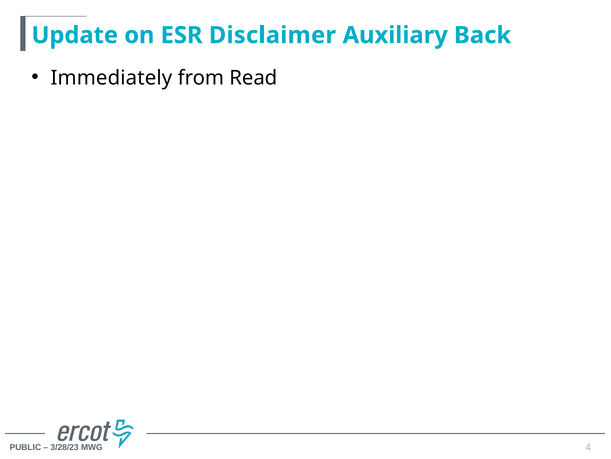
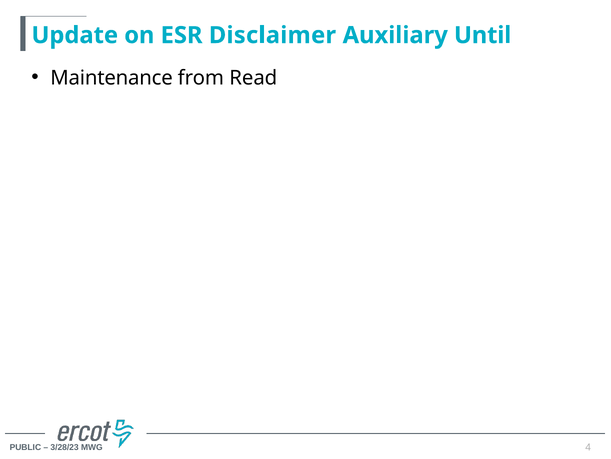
Back: Back -> Until (483, 35)
Immediately: Immediately -> Maintenance (112, 78)
